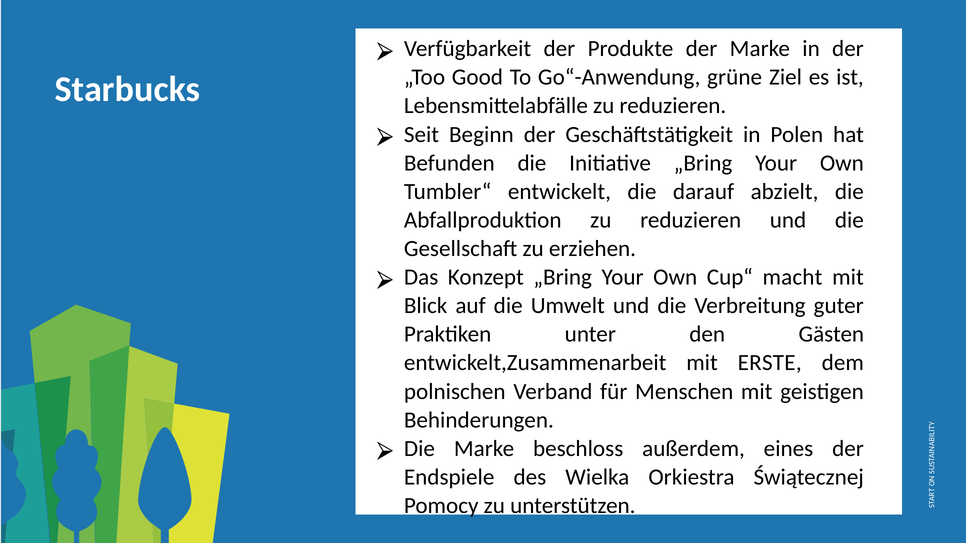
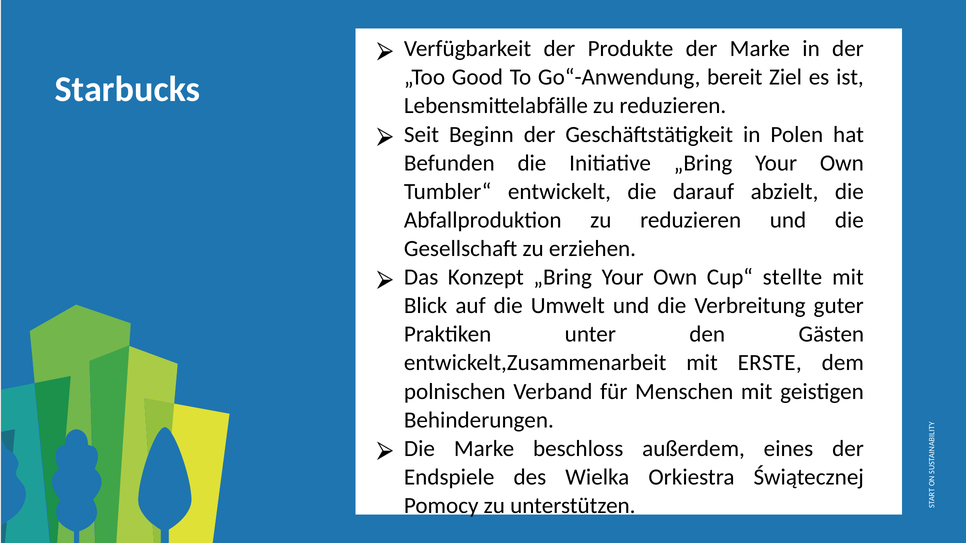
grüne: grüne -> bereit (735, 77)
macht: macht -> stellte (792, 277)
